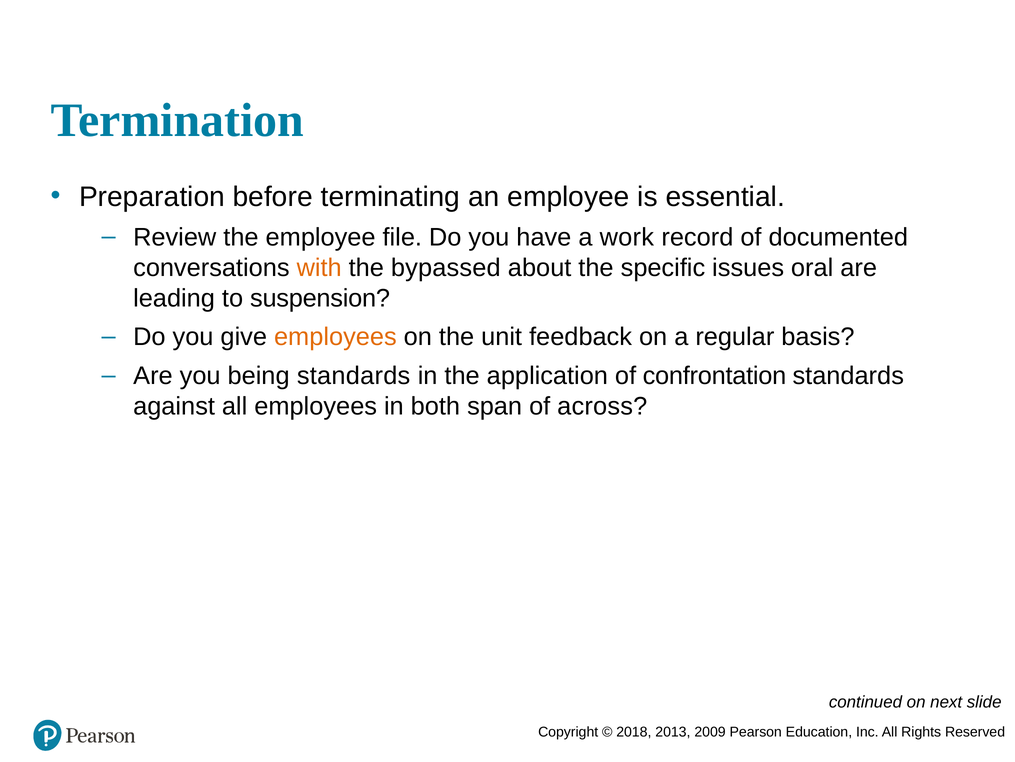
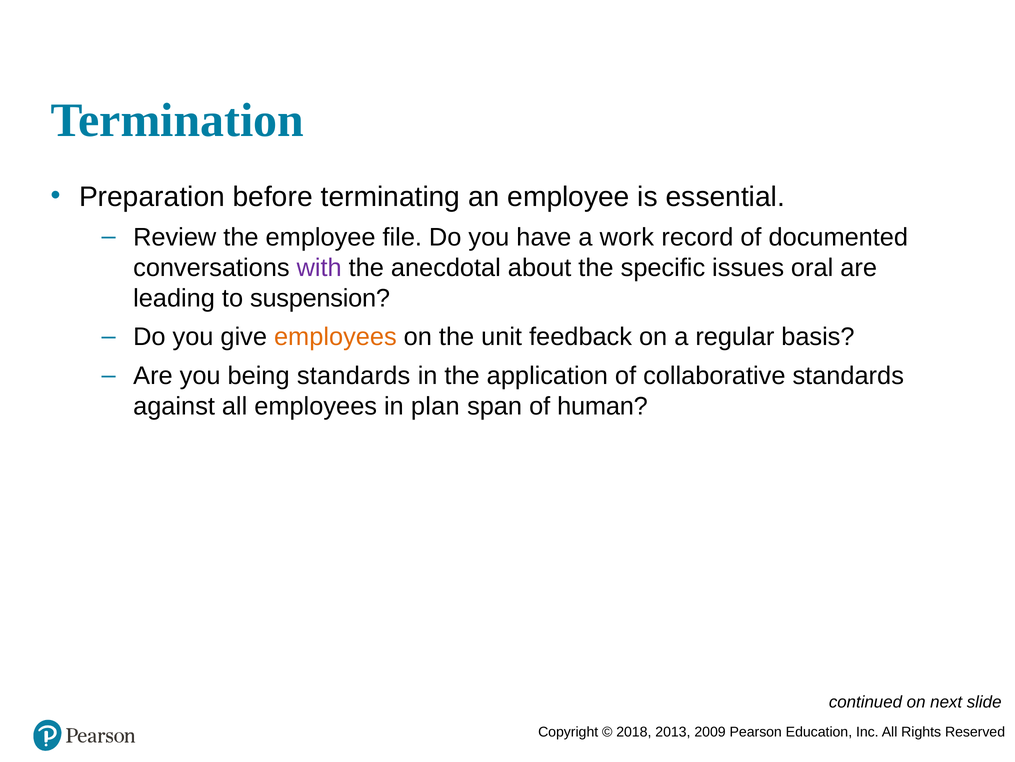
with colour: orange -> purple (319, 267)
bypassed: bypassed -> anecdotal (446, 267)
confrontation: confrontation -> collaborative (714, 376)
both: both -> plan (435, 406)
across: across -> human (602, 406)
